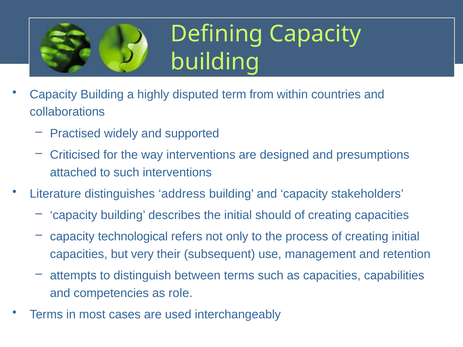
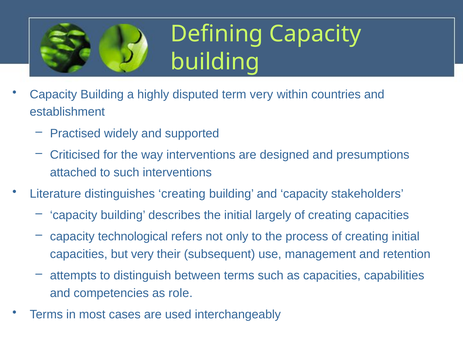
term from: from -> very (261, 94)
collaborations: collaborations -> establishment (67, 112)
distinguishes address: address -> creating (182, 194)
should: should -> largely (273, 215)
